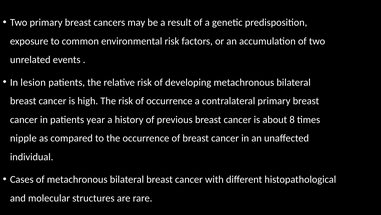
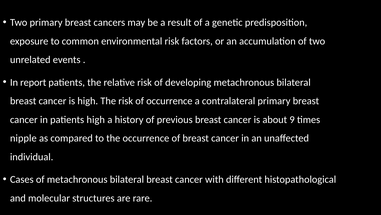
lesion: lesion -> report (33, 82)
patients year: year -> high (96, 119)
8: 8 -> 9 (292, 119)
